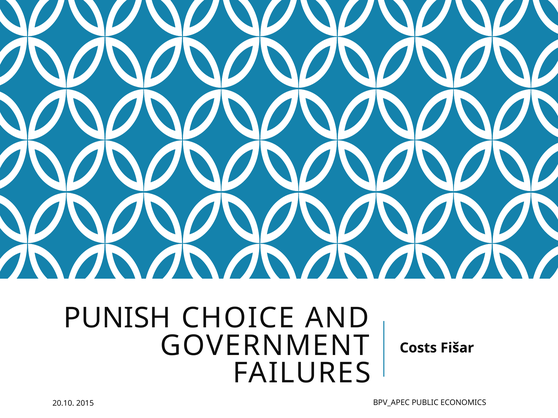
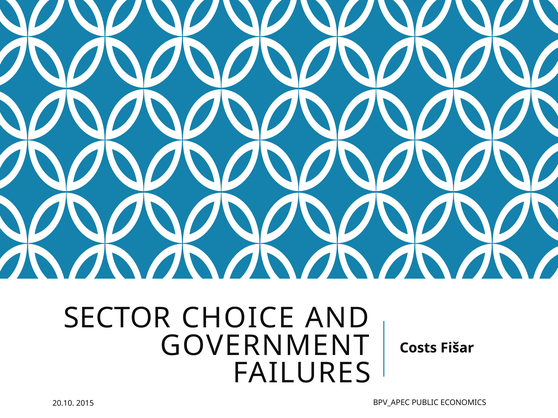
PUNISH: PUNISH -> SECTOR (117, 319)
